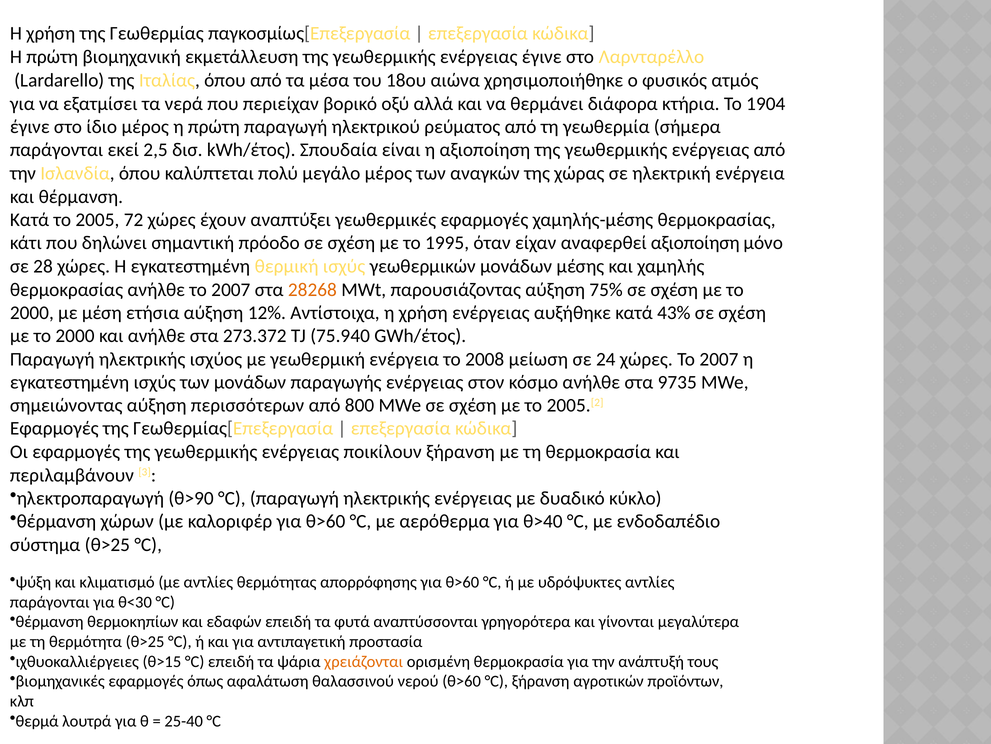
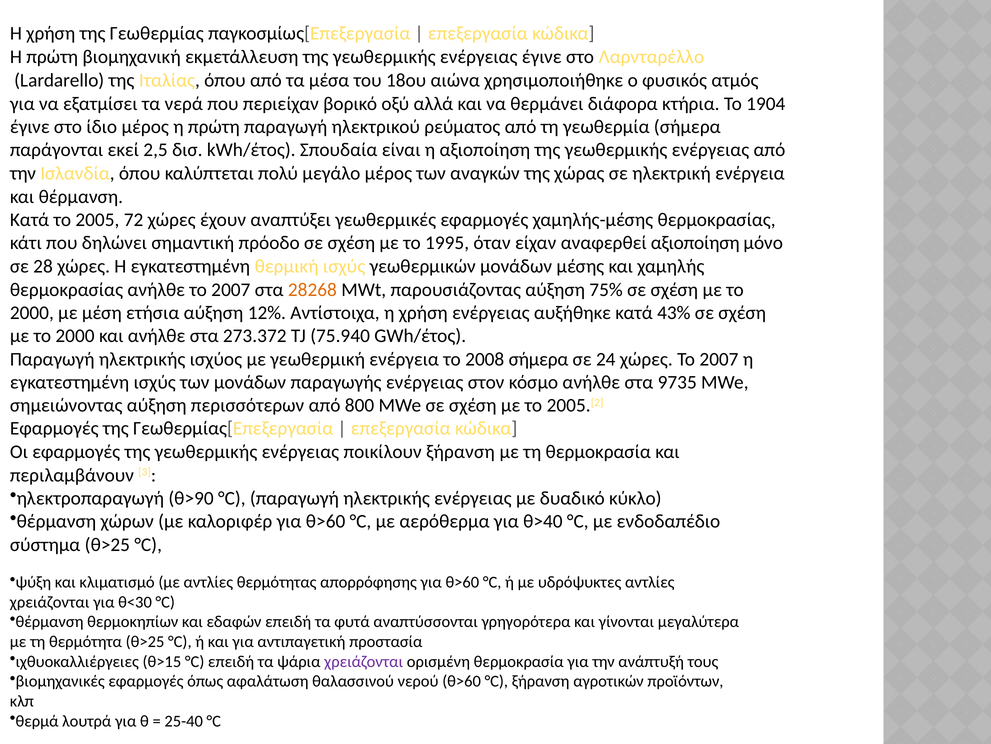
2008 μείωση: μείωση -> σήμερα (539, 359)
παράγονται: παράγονται -> χρειάζονται (50, 602)
χρειάζονται colour: orange -> purple (364, 661)
